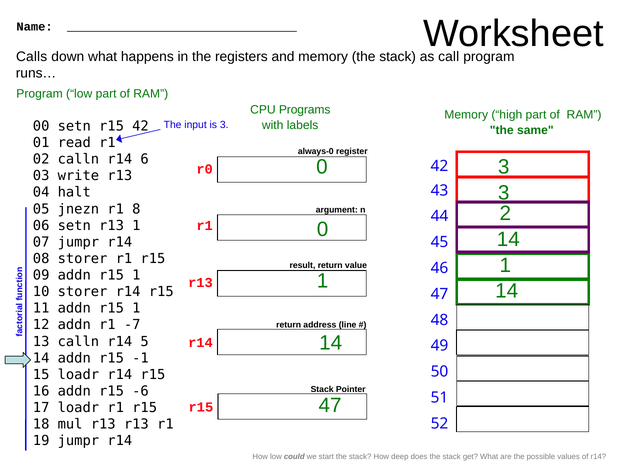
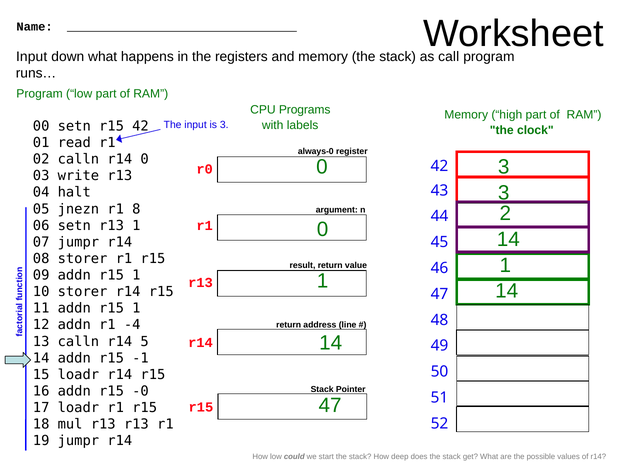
Calls: Calls -> Input (32, 57)
same: same -> clock (535, 130)
calln r14 6: 6 -> 0 (145, 159)
-7: -7 -> -4 (132, 325)
-6: -6 -> -0 (140, 391)
